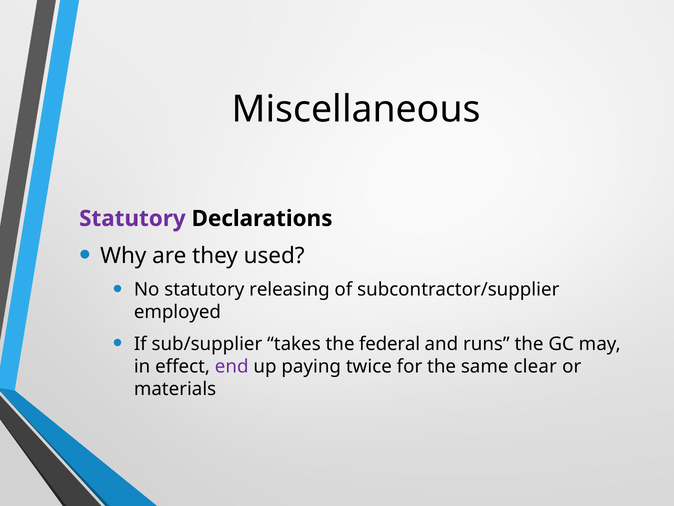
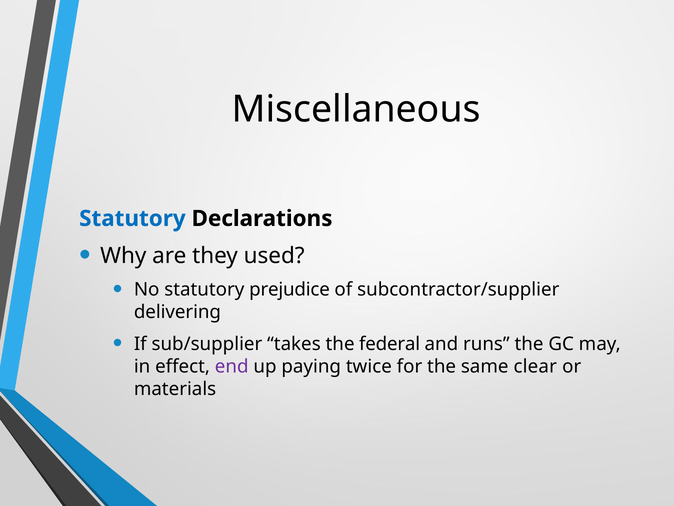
Statutory colour: purple -> blue (132, 218)
releasing: releasing -> prejudice (290, 289)
employed: employed -> delivering (177, 312)
